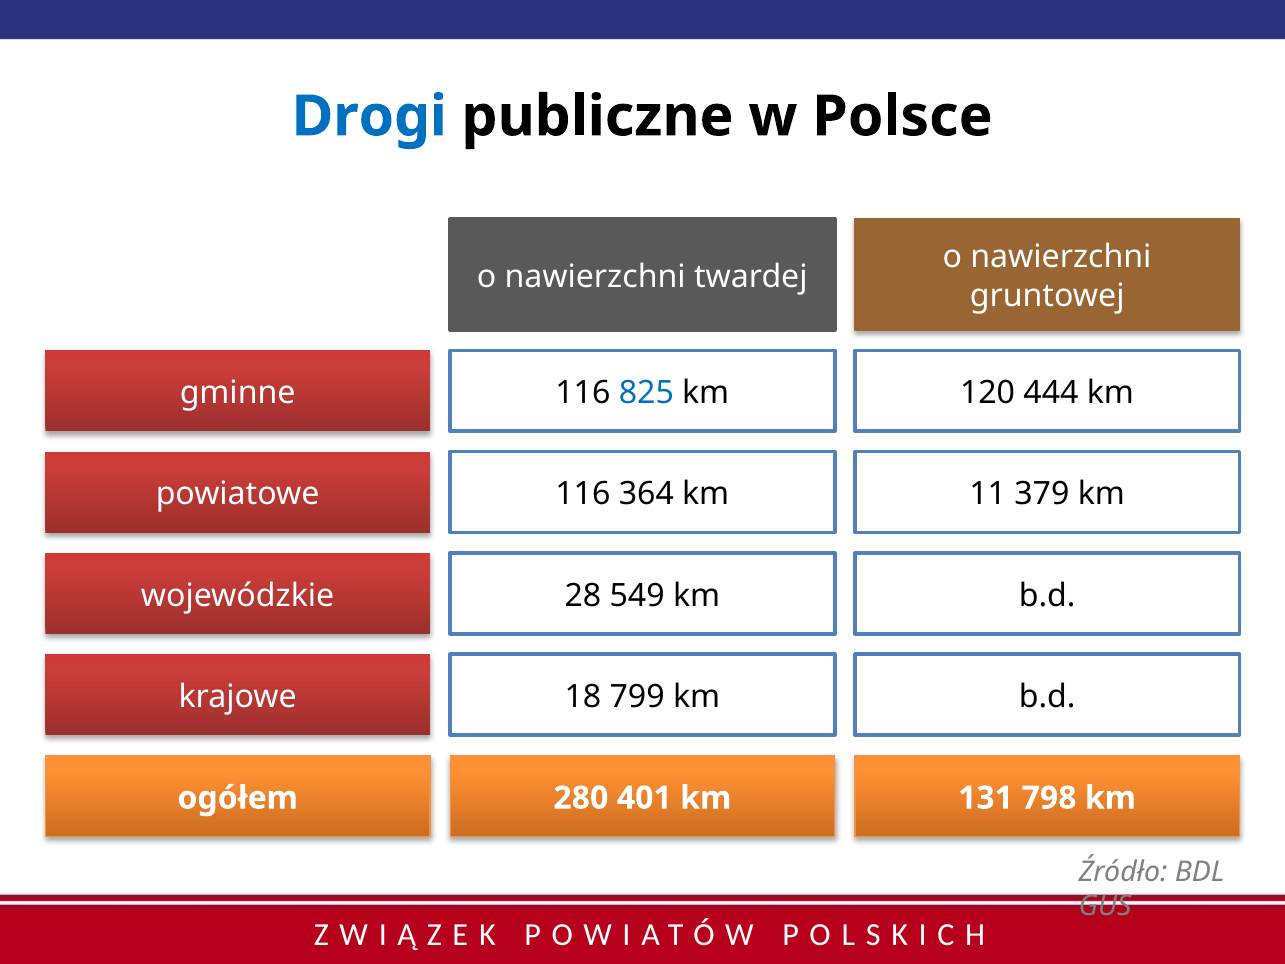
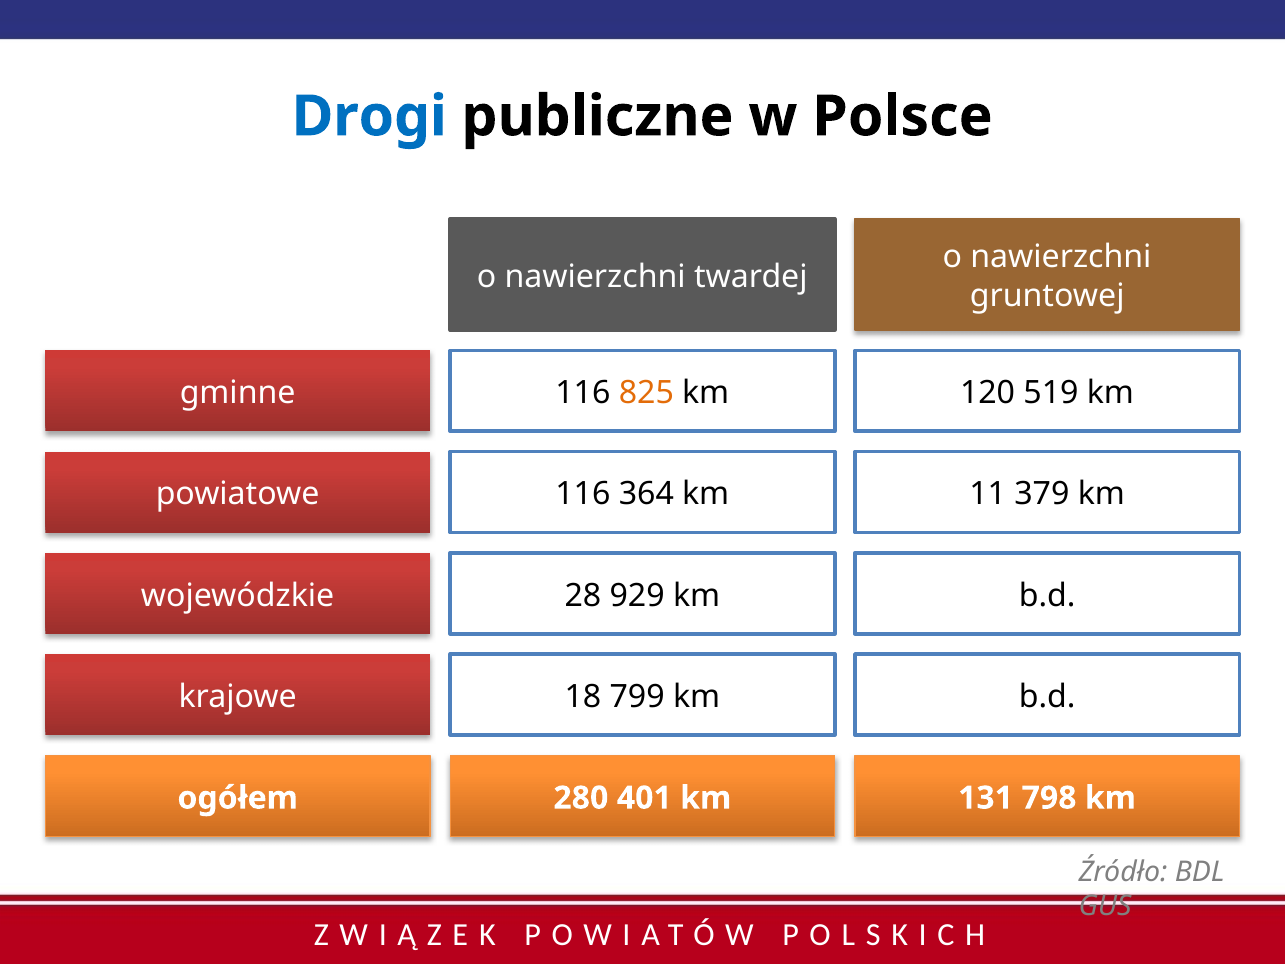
825 colour: blue -> orange (646, 393)
444: 444 -> 519 (1051, 393)
549: 549 -> 929 (637, 595)
